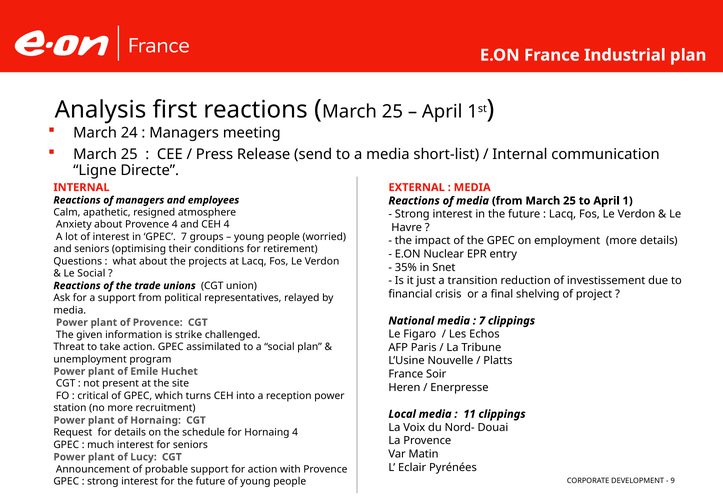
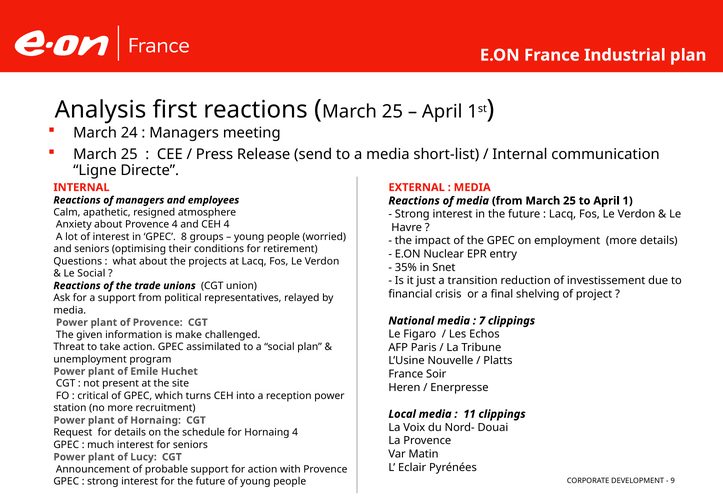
GPEC 7: 7 -> 8 (184, 237)
strike: strike -> make (189, 335)
